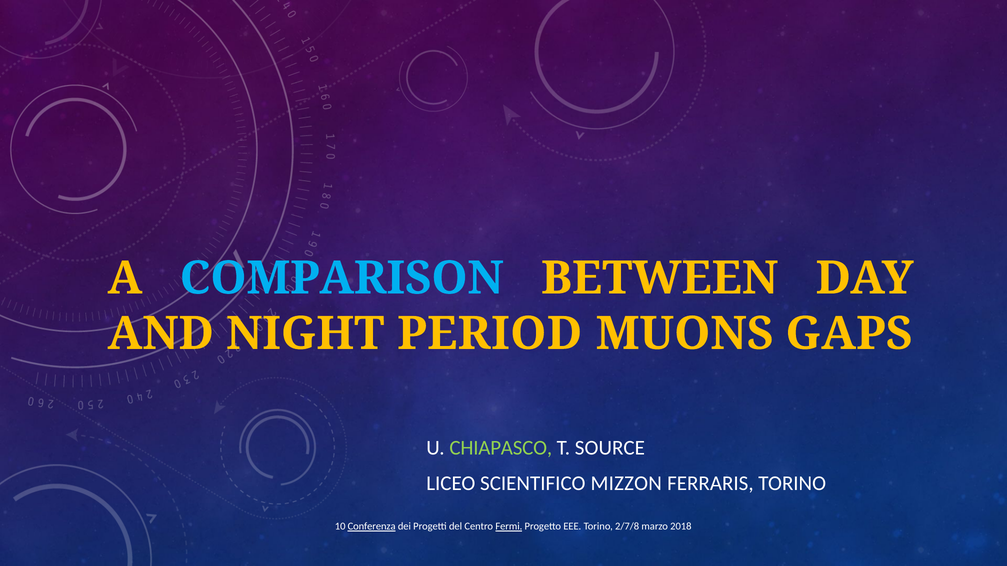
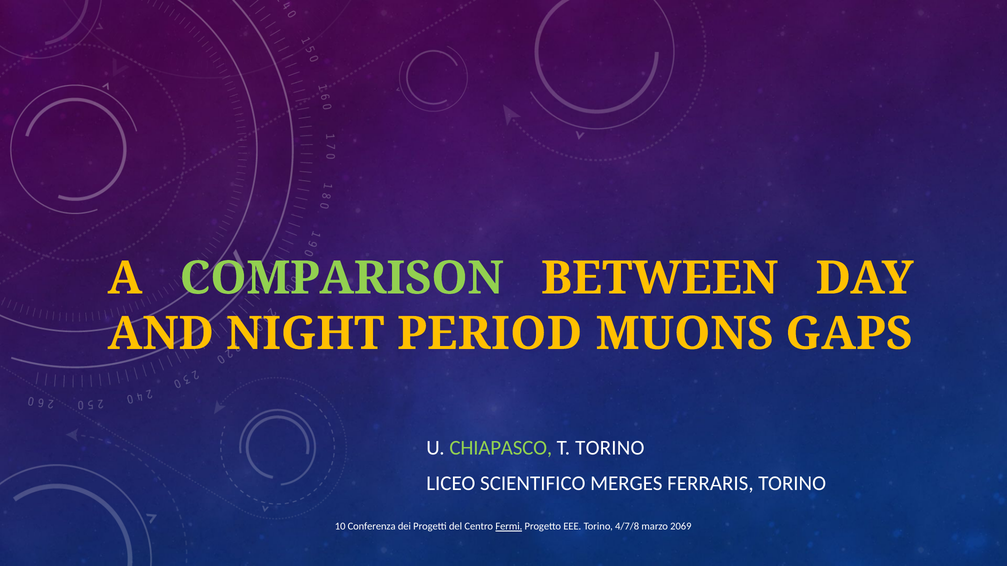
COMPARISON colour: light blue -> light green (342, 278)
T SOURCE: SOURCE -> TORINO (610, 448)
MIZZON: MIZZON -> MERGES (626, 484)
Conferenza underline: present -> none (372, 527)
2/7/8: 2/7/8 -> 4/7/8 (627, 527)
2018: 2018 -> 2069 (681, 527)
